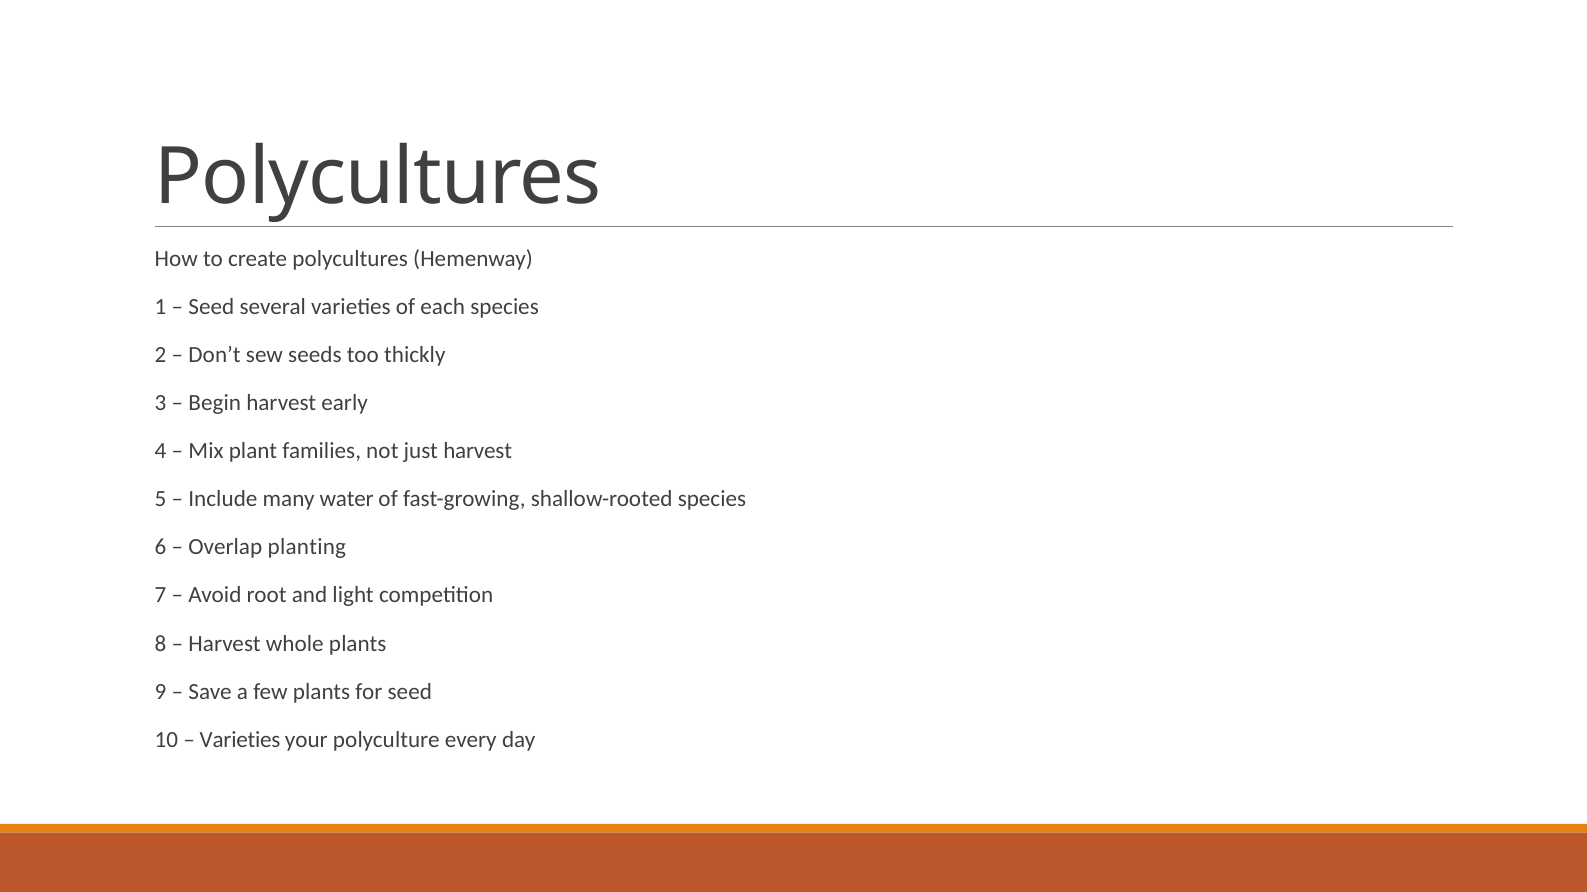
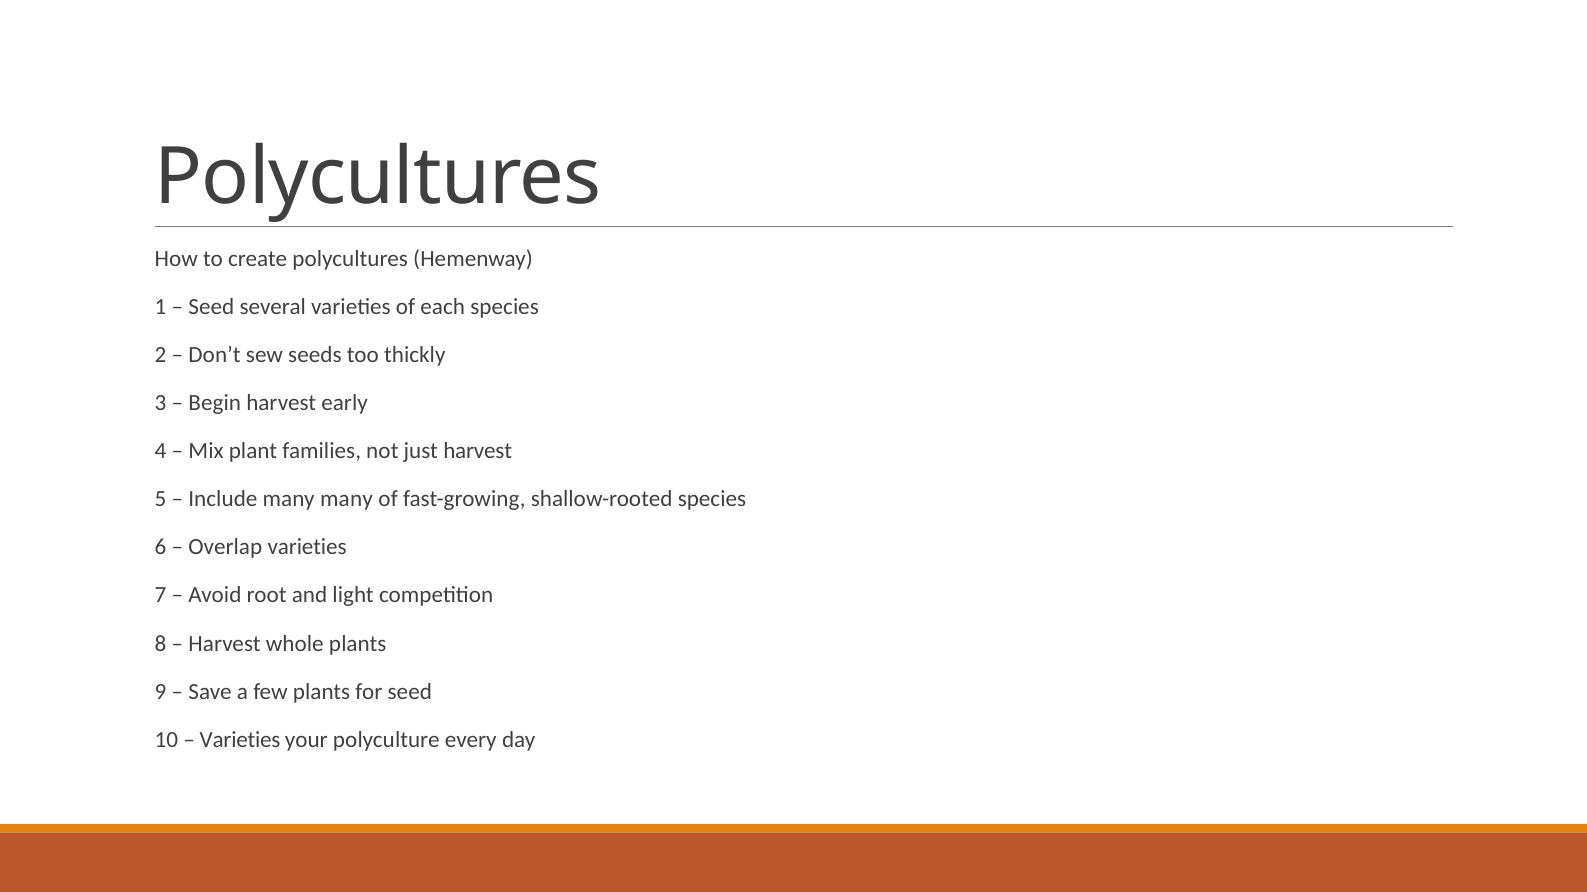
many water: water -> many (346, 499)
Overlap planting: planting -> varieties (307, 548)
